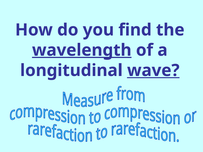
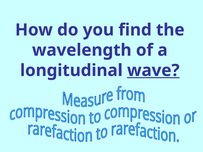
wavelength underline: present -> none (82, 50)
